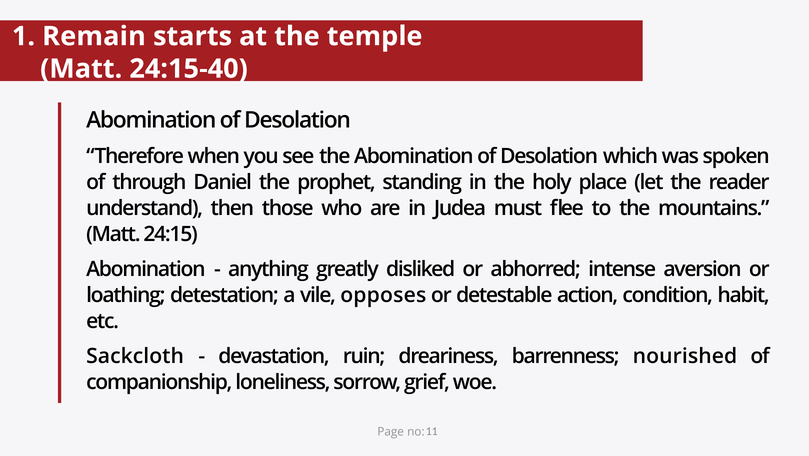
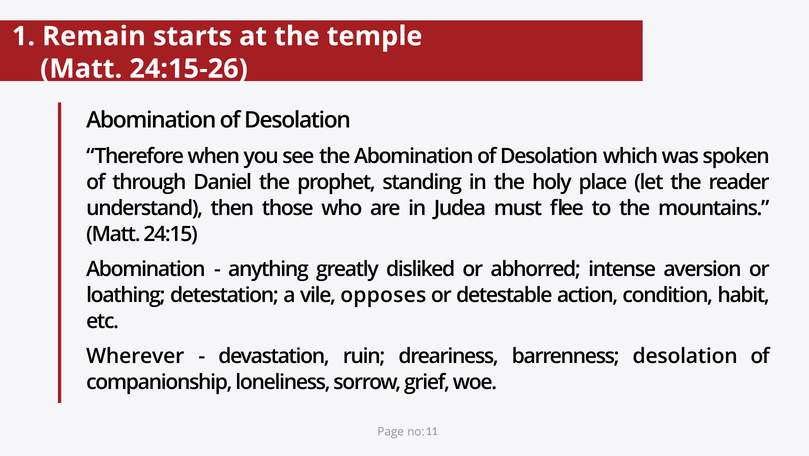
24:15-40: 24:15-40 -> 24:15-26 (189, 69)
Sackcloth: Sackcloth -> Wherever (135, 356)
barrenness nourished: nourished -> desolation (685, 356)
